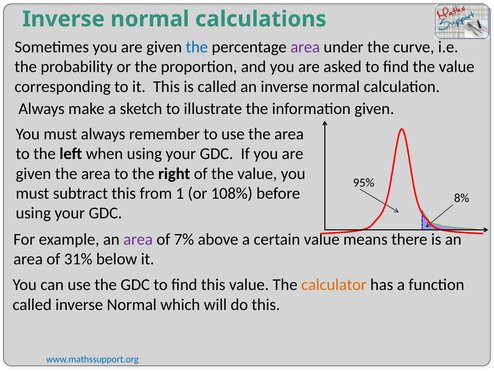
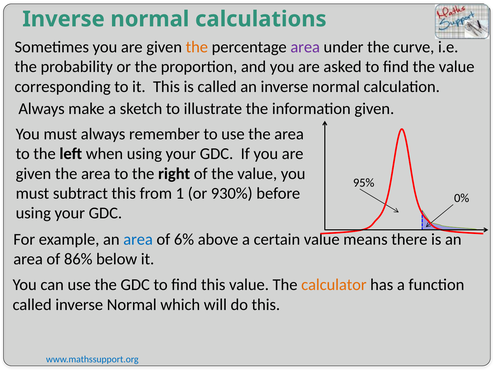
the colour: blue -> orange (197, 47)
108%: 108% -> 930% (232, 193)
8%: 8% -> 0% (462, 198)
area colour: purple -> blue (138, 239)
7%: 7% -> 6% (184, 239)
31%: 31% -> 86% (78, 259)
